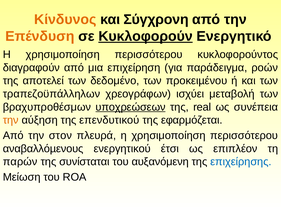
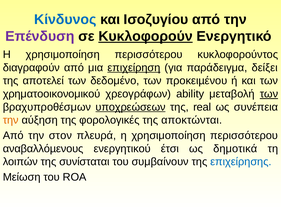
Κίνδυνος colour: orange -> blue (65, 19)
Σύγχρονη: Σύγχρονη -> Ισοζυγίου (156, 19)
Επένδυση colour: orange -> purple (40, 36)
επιχείρηση underline: none -> present (134, 68)
ροών: ροών -> δείξει (265, 68)
τραπεζοϋπάλληλων: τραπεζοϋπάλληλων -> χρηματοοικονομικού (52, 94)
ισχύει: ισχύει -> ability (190, 94)
των underline: none -> present (269, 94)
επενδυτικού: επενδυτικού -> φορολογικές (109, 120)
εφαρμόζεται: εφαρμόζεται -> αποκτώνται (192, 120)
επιπλέον: επιπλέον -> δημοτικά (235, 148)
παρών: παρών -> λοιπών (20, 162)
αυξανόμενη: αυξανόμενη -> συμβαίνουν (160, 162)
